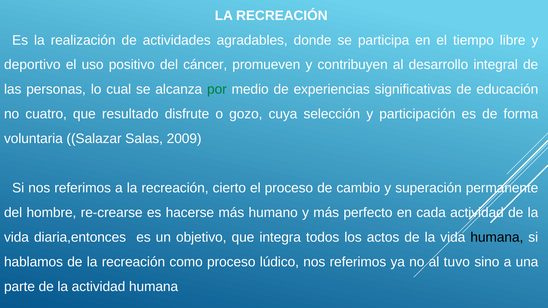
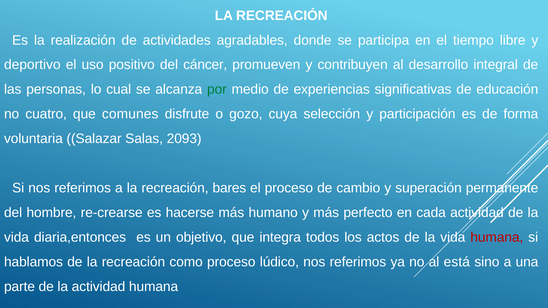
resultado: resultado -> comunes (130, 114)
2009: 2009 -> 2093 (184, 139)
cierto: cierto -> bares (229, 188)
humana colour: black -> red (497, 237)
tuvo: tuvo -> está (457, 262)
